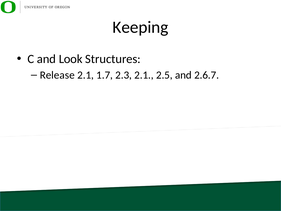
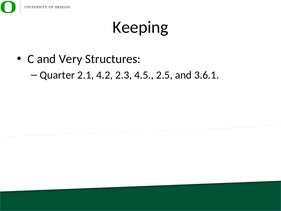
Look: Look -> Very (71, 59)
Release: Release -> Quarter (57, 75)
1.7: 1.7 -> 4.2 (105, 75)
2.3 2.1: 2.1 -> 4.5 (144, 75)
2.6.7: 2.6.7 -> 3.6.1 (207, 75)
